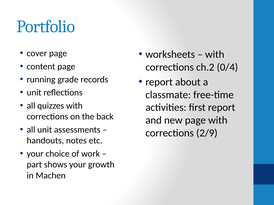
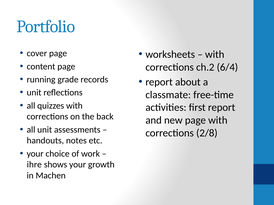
0/4: 0/4 -> 6/4 (227, 67)
2/9: 2/9 -> 2/8 (207, 133)
part: part -> ihre (34, 165)
